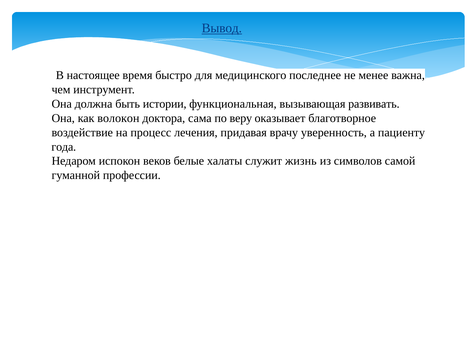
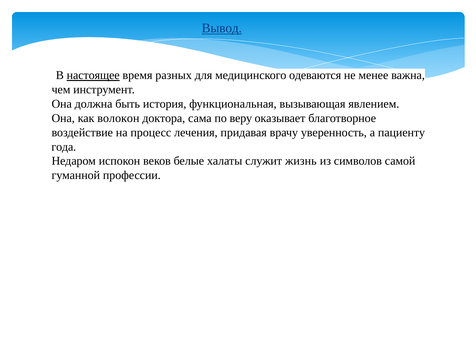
настоящее underline: none -> present (93, 75)
быстро: быстро -> разных (174, 75)
последнее: последнее -> одеваются (315, 75)
истории: истории -> история (165, 104)
развивать: развивать -> явлением (374, 104)
